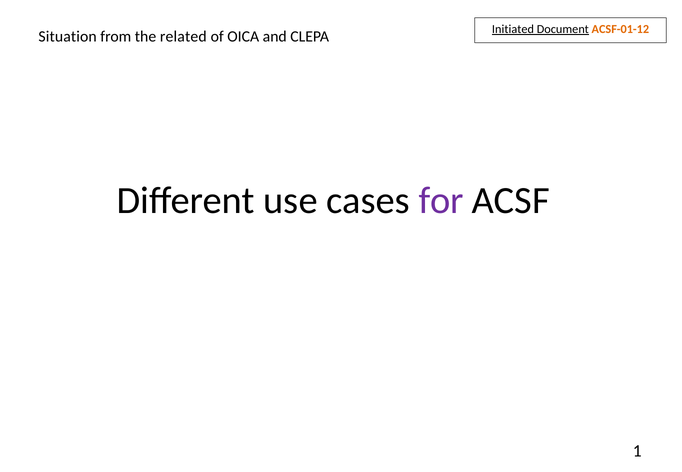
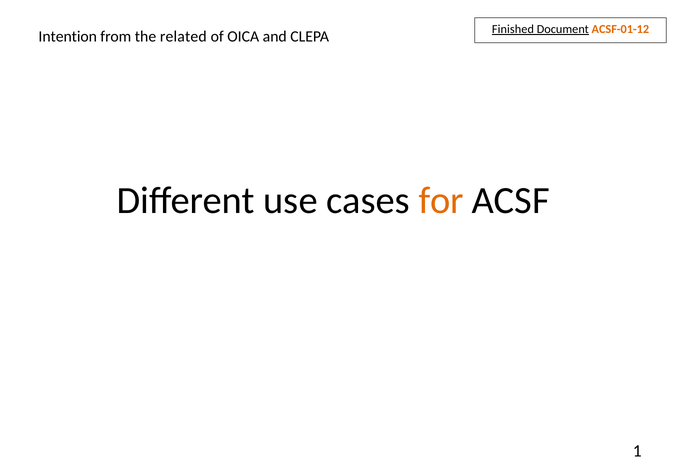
Situation: Situation -> Intention (68, 37)
Initiated: Initiated -> Finished (513, 29)
for colour: purple -> orange (441, 200)
